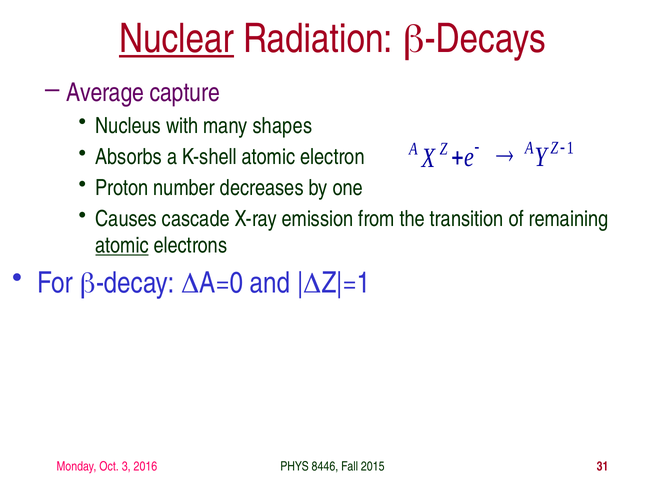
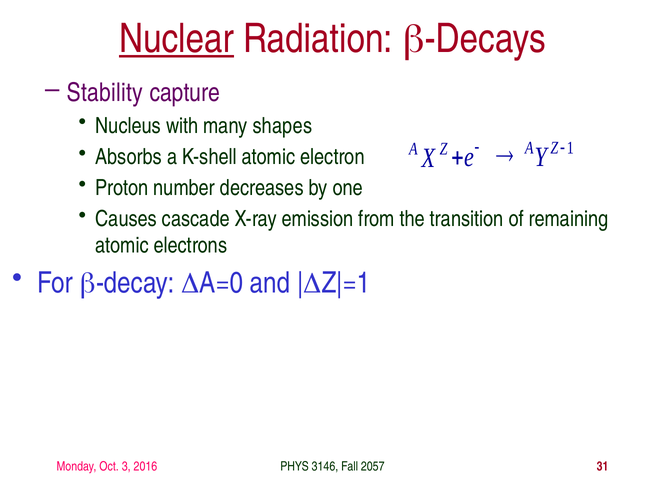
Average: Average -> Stability (105, 93)
atomic underline: present -> none (122, 245)
8446: 8446 -> 3146 (325, 466)
2015: 2015 -> 2057 (373, 466)
